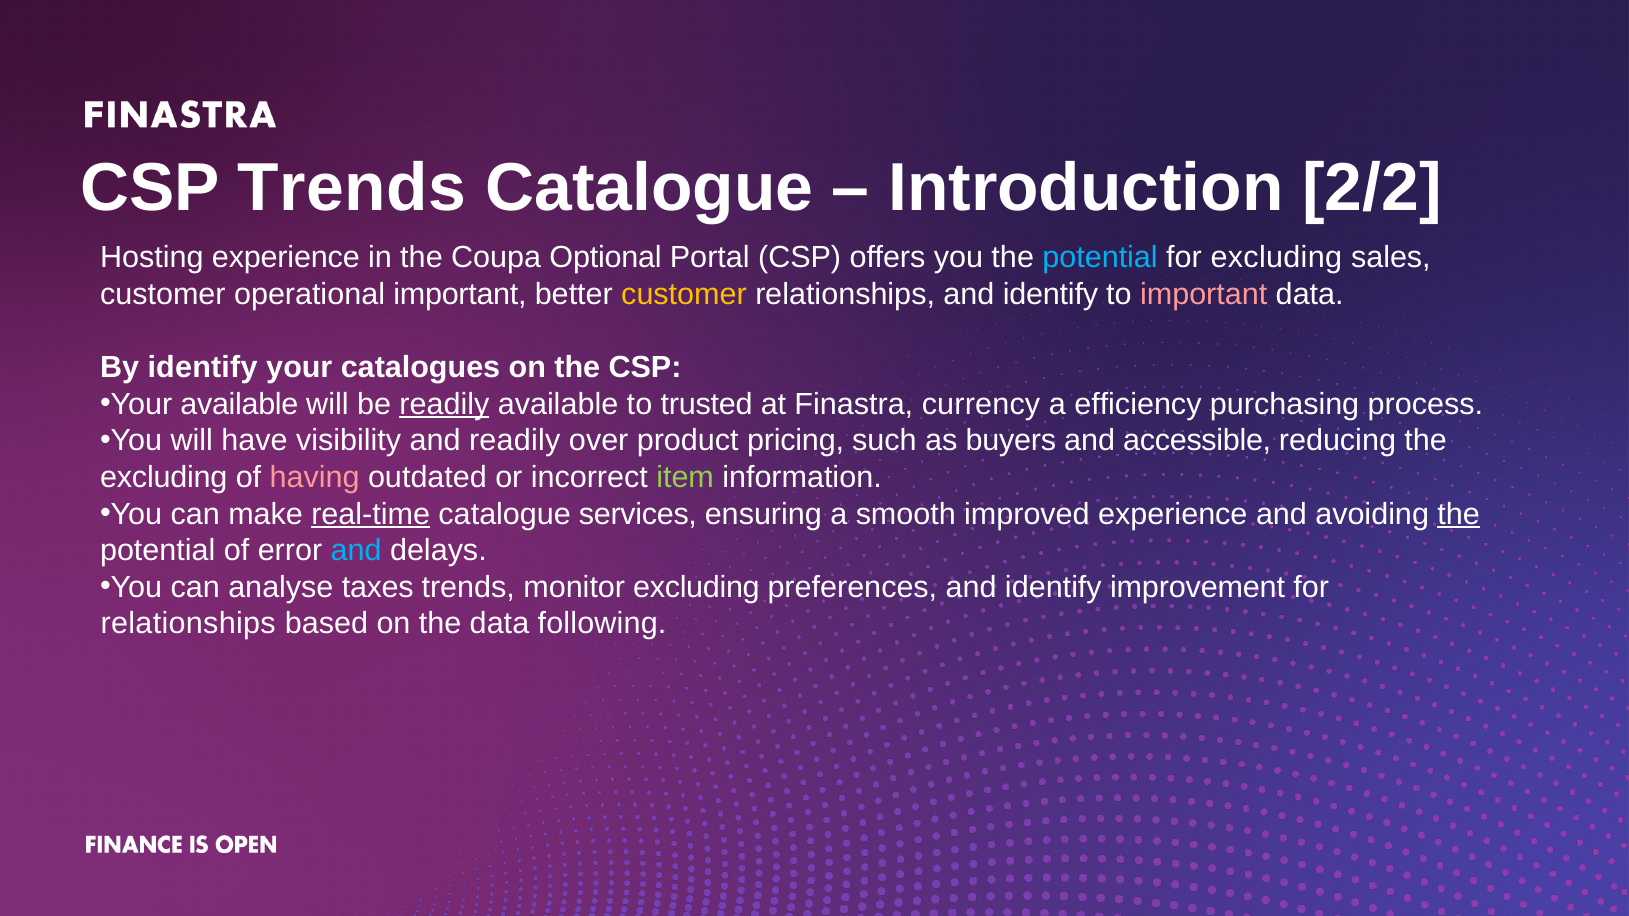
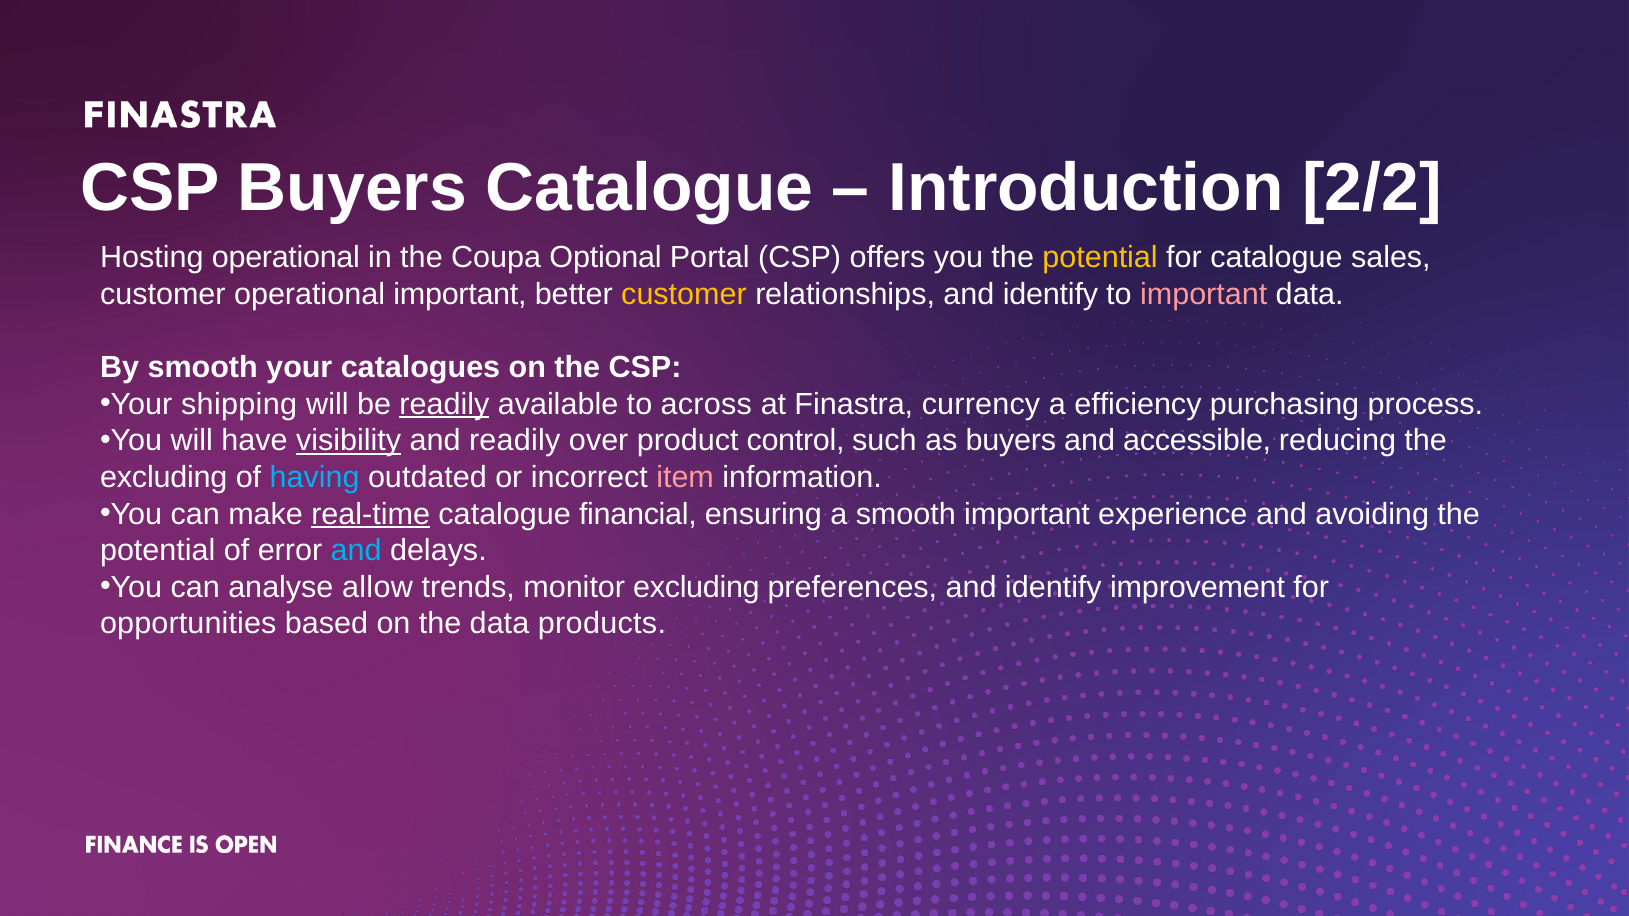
CSP Trends: Trends -> Buyers (352, 188)
Hosting experience: experience -> operational (286, 258)
potential colour: light blue -> yellow (1100, 258)
for excluding: excluding -> catalogue (1276, 258)
By identify: identify -> smooth (203, 368)
Your available: available -> shipping (239, 404)
trusted: trusted -> across (706, 404)
visibility underline: none -> present (349, 441)
pricing: pricing -> control (796, 441)
having colour: pink -> light blue (315, 477)
item colour: light green -> pink (685, 477)
services: services -> financial (638, 514)
smooth improved: improved -> important (1027, 514)
the underline: present -> none (1459, 514)
taxes: taxes -> allow (377, 587)
relationships: relationships -> opportunities (188, 624)
following: following -> products (602, 624)
